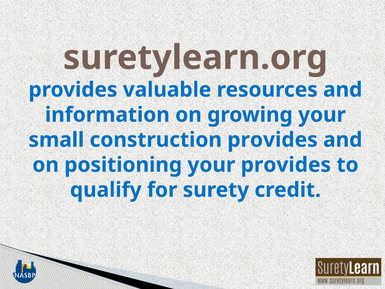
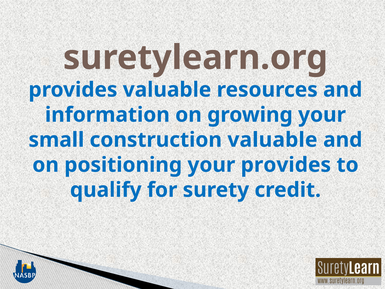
construction provides: provides -> valuable (272, 140)
